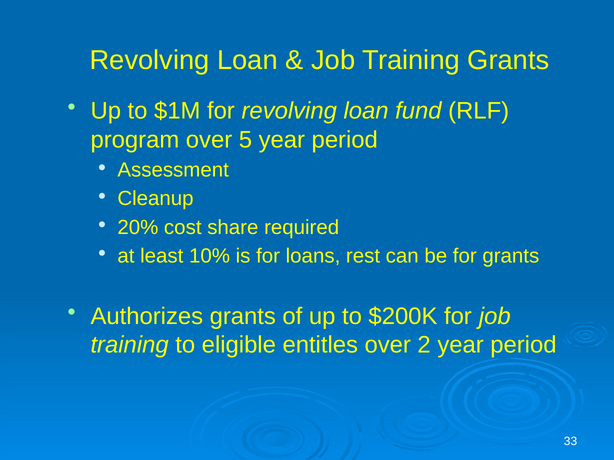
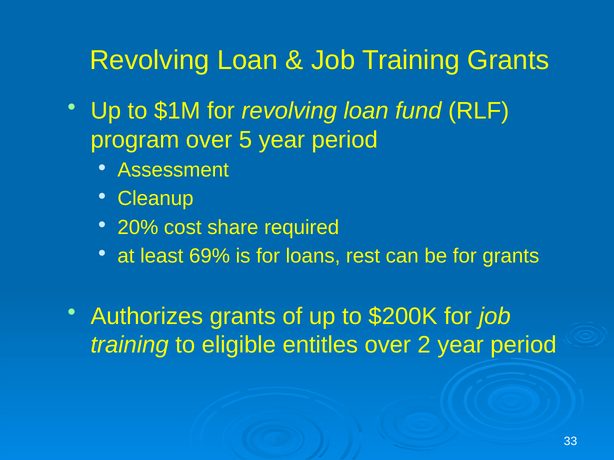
10%: 10% -> 69% (210, 256)
